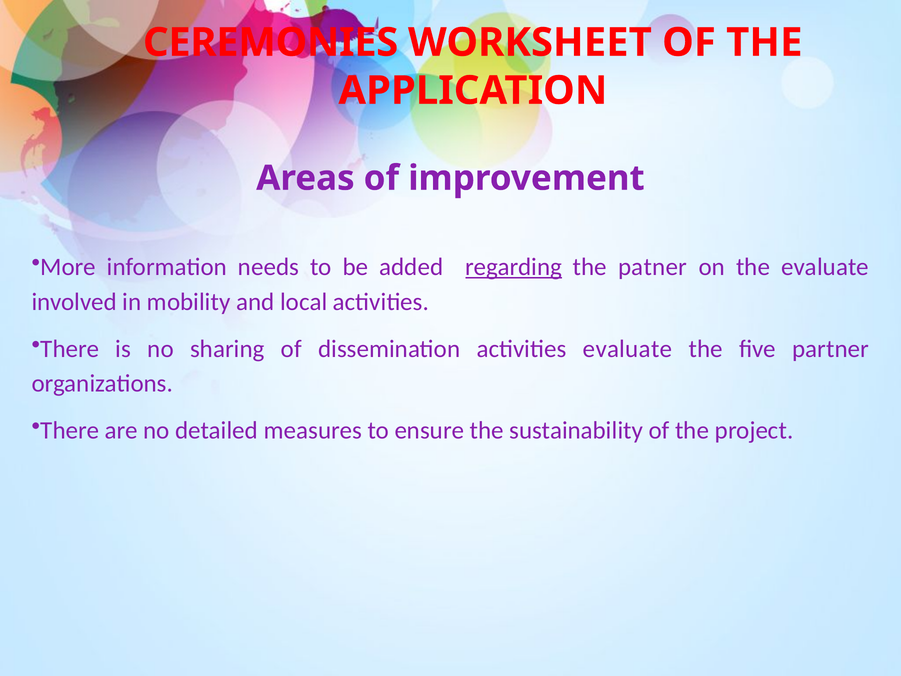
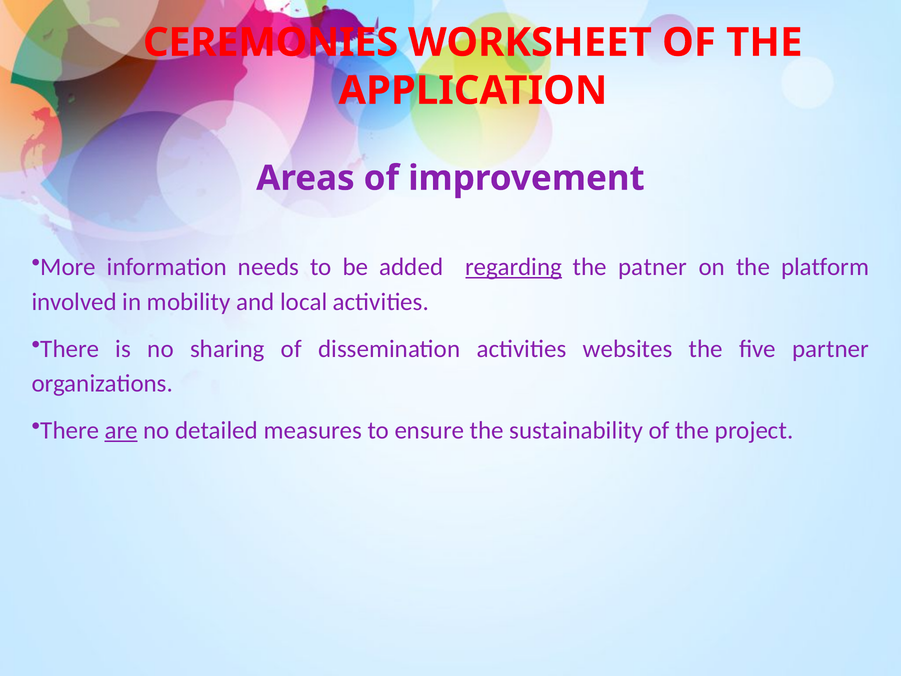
the evaluate: evaluate -> platform (825, 267)
activities evaluate: evaluate -> websites (628, 349)
are underline: none -> present (121, 430)
